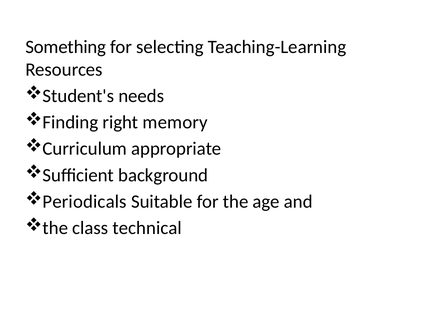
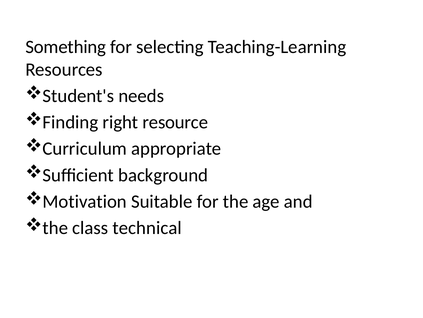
memory: memory -> resource (175, 122)
Periodicals: Periodicals -> Motivation (85, 201)
